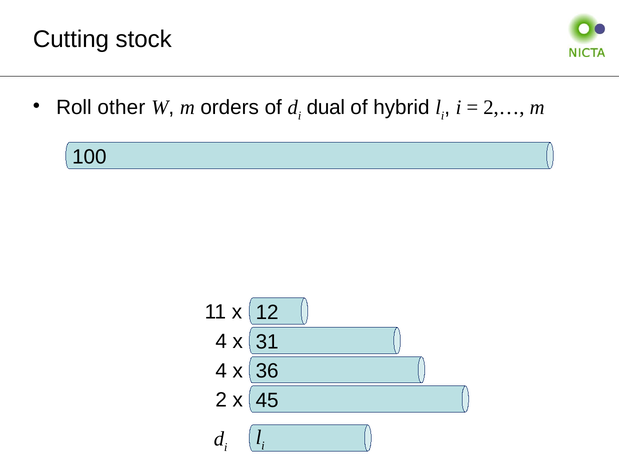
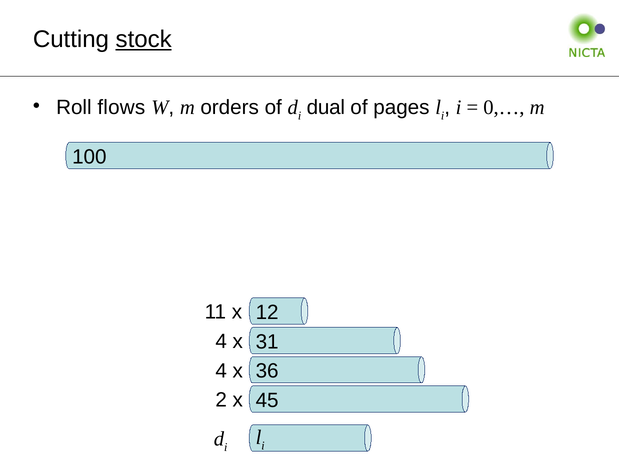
stock underline: none -> present (144, 39)
other: other -> flows (121, 108)
hybrid: hybrid -> pages (401, 108)
2,…: 2,… -> 0,… (504, 108)
